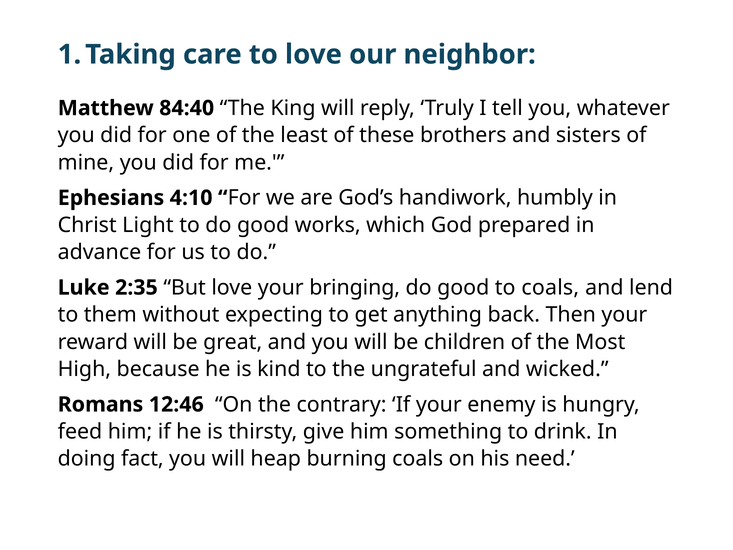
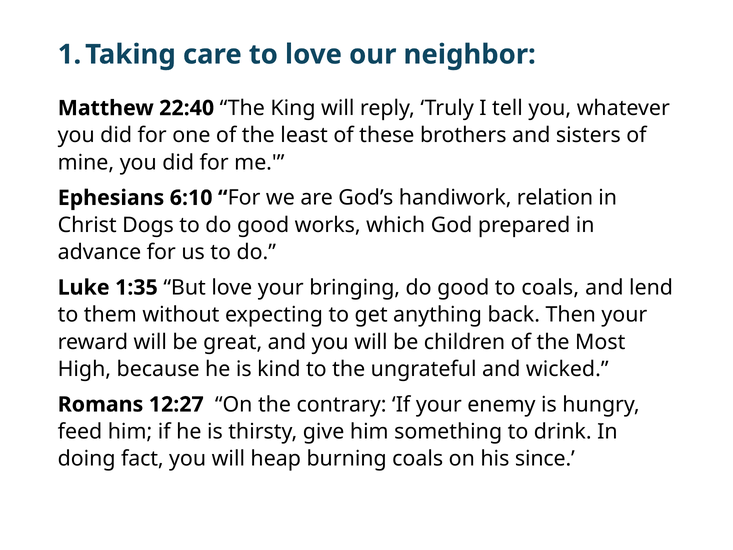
84:40: 84:40 -> 22:40 (187, 108)
4:10: 4:10 -> 6:10 (191, 198)
humbly: humbly -> relation (555, 198)
Light: Light -> Dogs (148, 225)
2:35: 2:35 -> 1:35 (136, 287)
12:46: 12:46 -> 12:27 (176, 404)
need: need -> since (545, 459)
